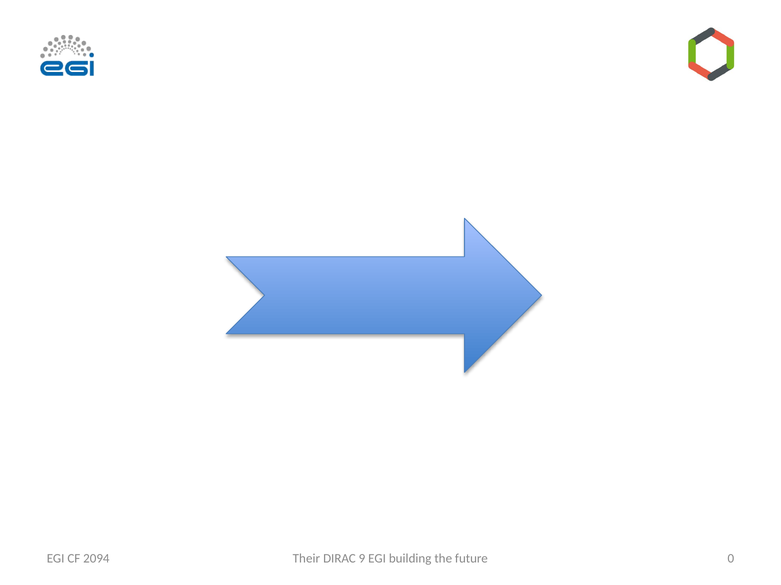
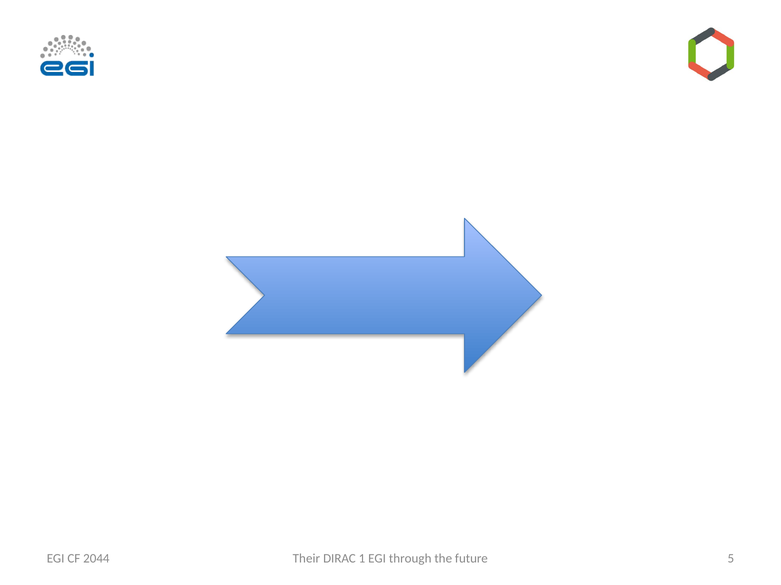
9: 9 -> 1 (362, 559)
building: building -> through (410, 559)
0: 0 -> 5 (731, 559)
2094: 2094 -> 2044 (96, 559)
